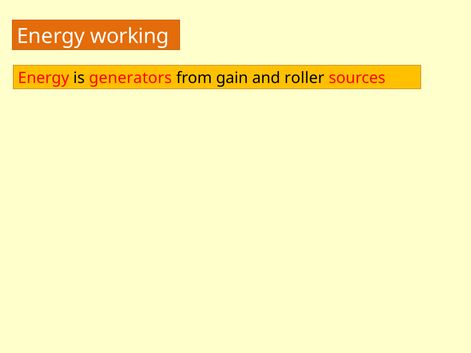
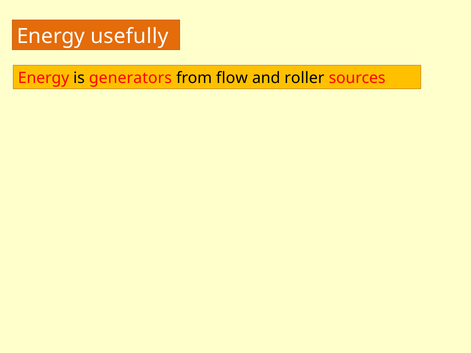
working: working -> usefully (129, 36)
gain: gain -> flow (232, 78)
